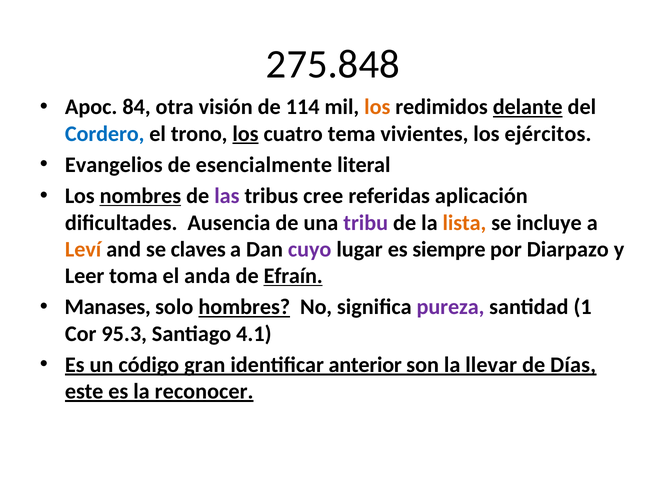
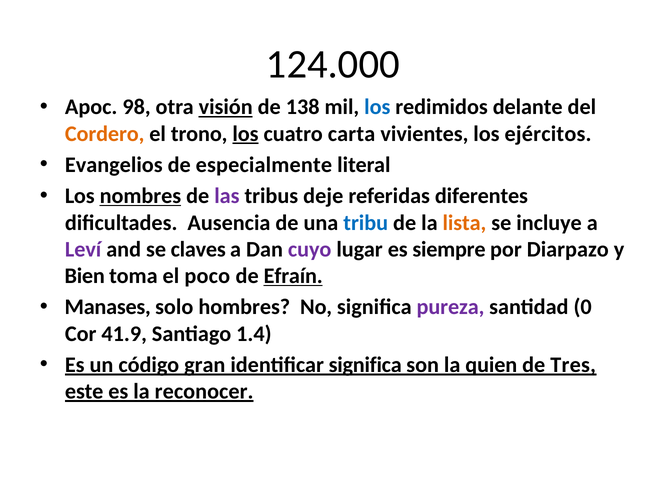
275.848: 275.848 -> 124.000 (333, 64)
84: 84 -> 98 (137, 107)
visión underline: none -> present (226, 107)
114: 114 -> 138 (303, 107)
los colour: orange -> blue (377, 107)
delante underline: present -> none (528, 107)
Cordero colour: blue -> orange (105, 134)
tema: tema -> carta (352, 134)
esencialmente: esencialmente -> especialmente (264, 165)
cree: cree -> deje (323, 196)
aplicación: aplicación -> diferentes (481, 196)
tribu colour: purple -> blue (366, 222)
Leví colour: orange -> purple (83, 249)
Leer: Leer -> Bien (85, 276)
anda: anda -> poco (207, 276)
hombres underline: present -> none (244, 307)
1: 1 -> 0 (583, 307)
95.3: 95.3 -> 41.9 (124, 333)
4.1: 4.1 -> 1.4 (254, 333)
identificar anterior: anterior -> significa (365, 365)
llevar: llevar -> quien (491, 365)
Días: Días -> Tres (573, 365)
